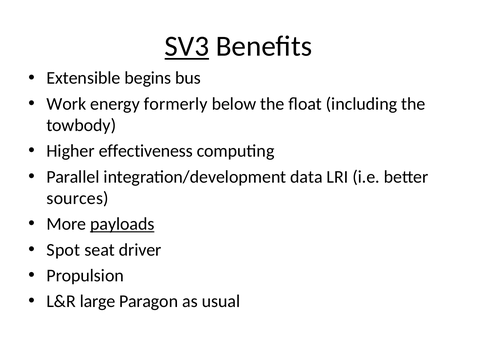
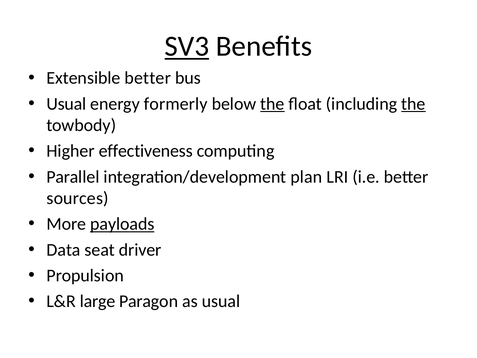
Extensible begins: begins -> better (148, 78)
Work: Work -> Usual (66, 104)
the underline: none -> present (272, 104)
the underline: none -> present (413, 104)
data: data -> plan (306, 177)
Spot: Spot -> Data (64, 250)
